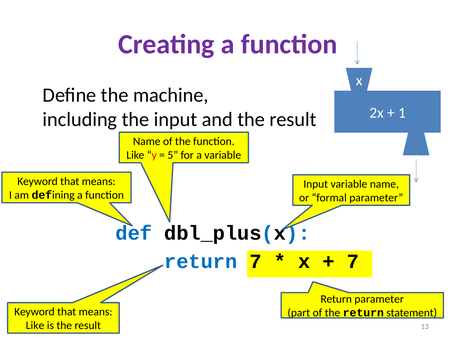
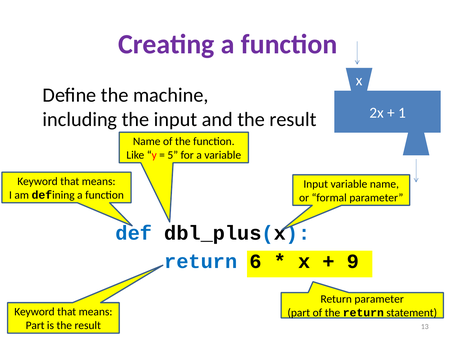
return 7: 7 -> 6 (256, 262)
7: 7 -> 9 (353, 262)
Like: Like -> Part (35, 326)
